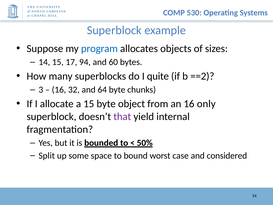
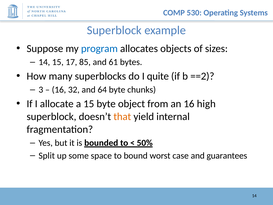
94: 94 -> 85 (85, 62)
60: 60 -> 61 (113, 62)
only: only -> high (206, 104)
that colour: purple -> orange (122, 116)
considered: considered -> guarantees (227, 156)
